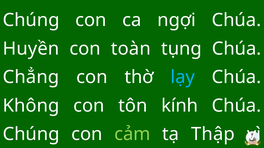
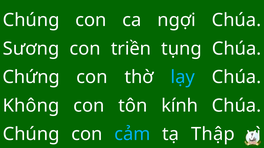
Huyền: Huyền -> Sương (31, 49)
toàn: toàn -> triền (131, 49)
Chẳng: Chẳng -> Chứng (31, 77)
cảm colour: light green -> light blue (132, 135)
